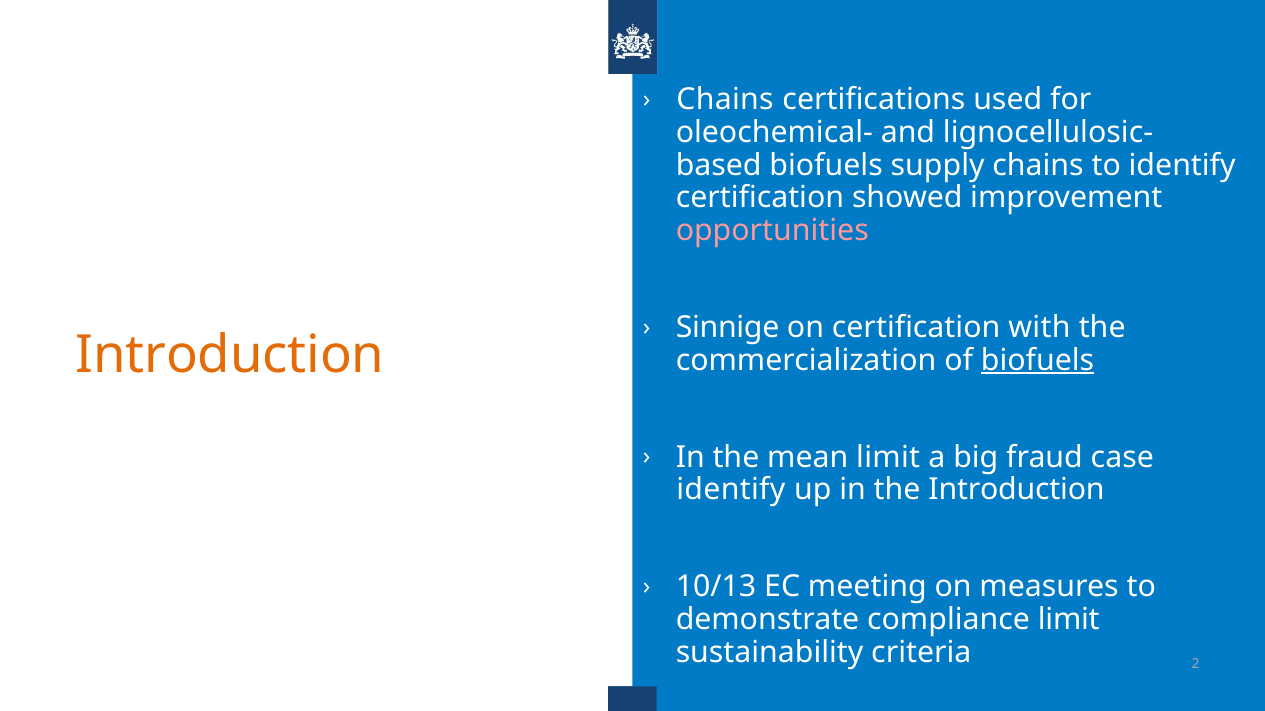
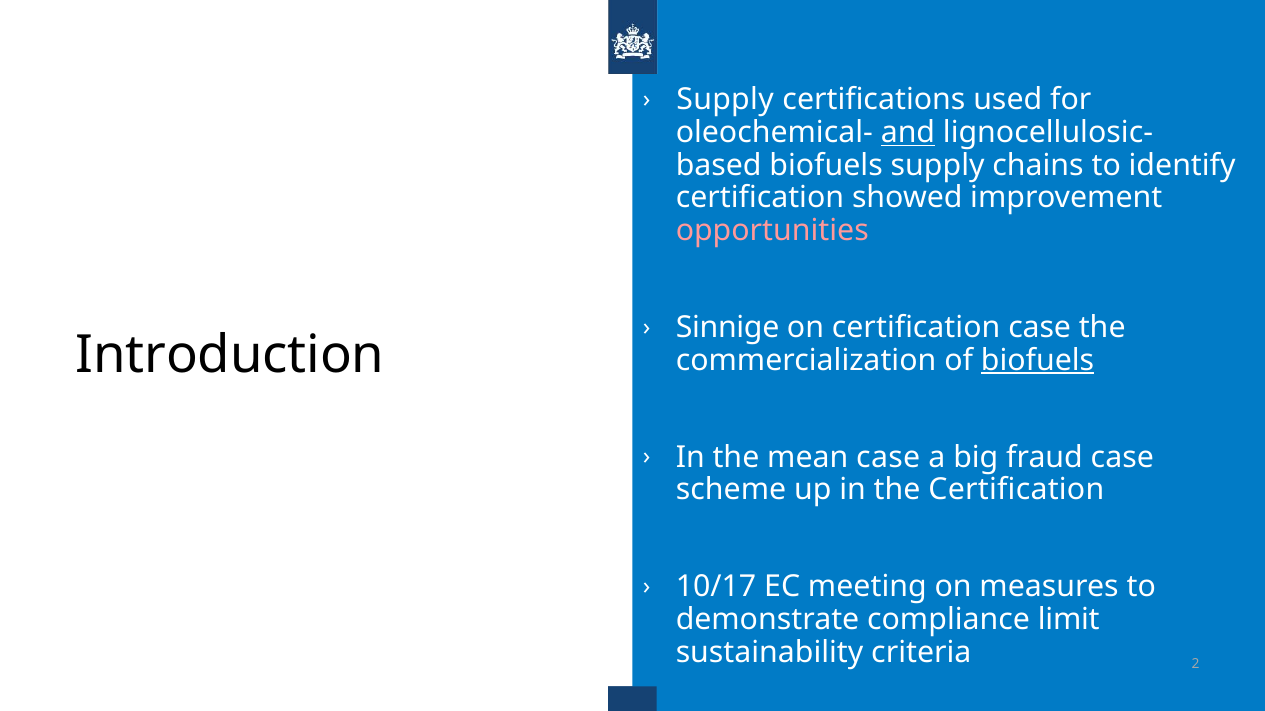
Chains: Chains -> Supply (725, 100)
and underline: none -> present (908, 133)
certification with: with -> case (1040, 328)
Introduction colour: orange -> black (230, 355)
mean limit: limit -> case (888, 457)
identify: identify -> scheme (731, 490)
the Introduction: Introduction -> Certification (1016, 490)
10/13: 10/13 -> 10/17 (716, 587)
